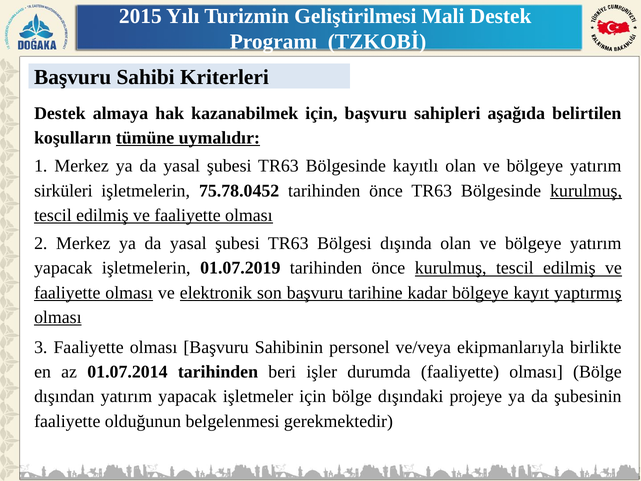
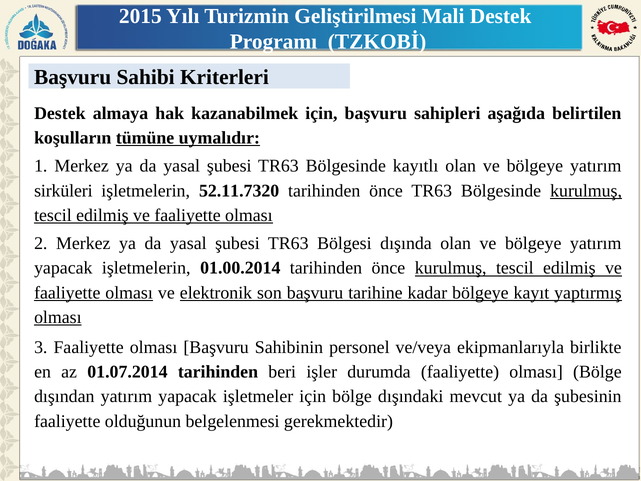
75.78.0452: 75.78.0452 -> 52.11.7320 (239, 191)
01.07.2019: 01.07.2019 -> 01.00.2014 (240, 268)
projeye: projeye -> mevcut (476, 396)
